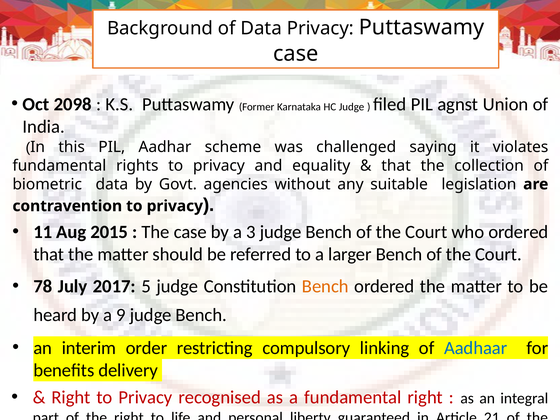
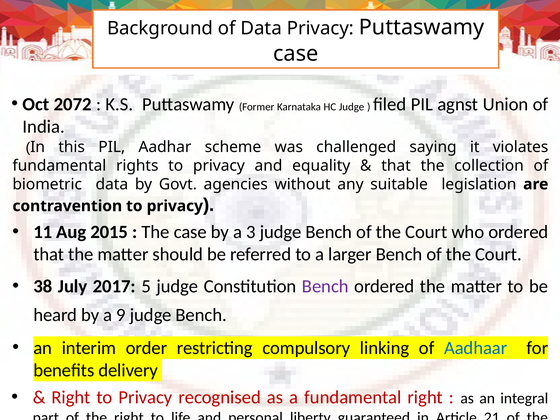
2098: 2098 -> 2072 (73, 104)
78: 78 -> 38 (43, 286)
Bench colour: orange -> purple (325, 286)
